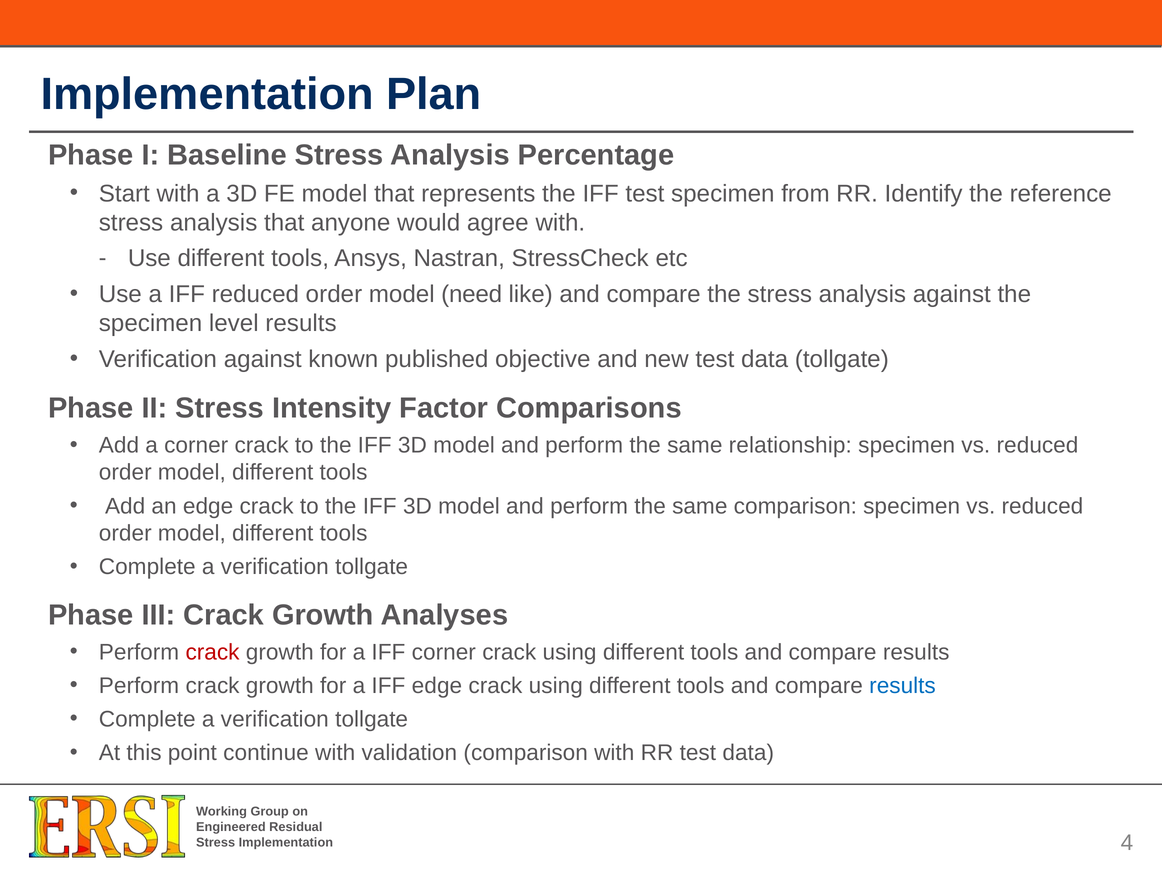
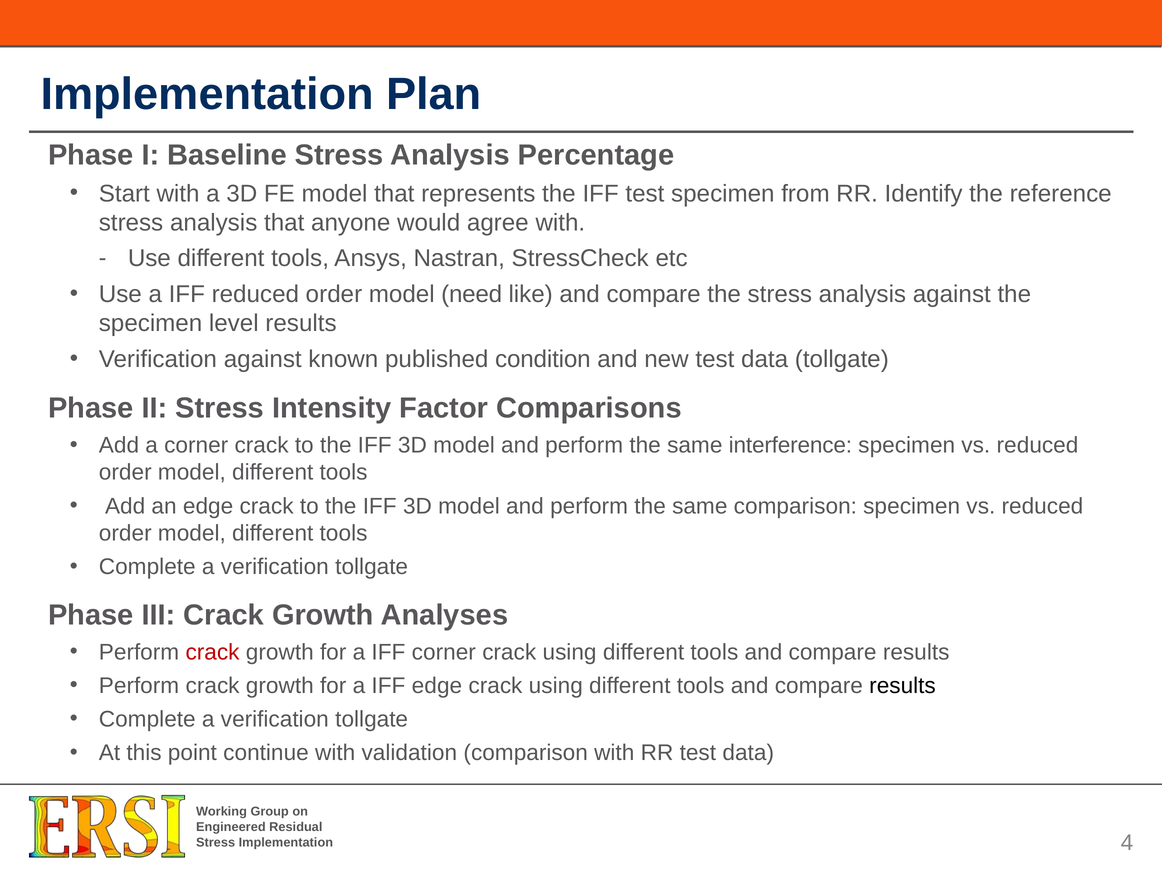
objective: objective -> condition (543, 359)
relationship: relationship -> interference (790, 445)
results colour: blue -> black (903, 685)
